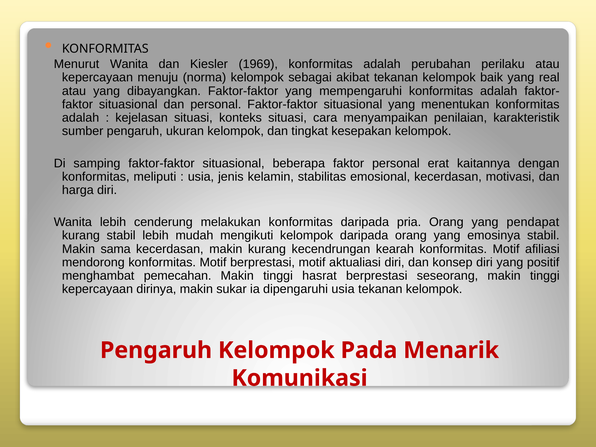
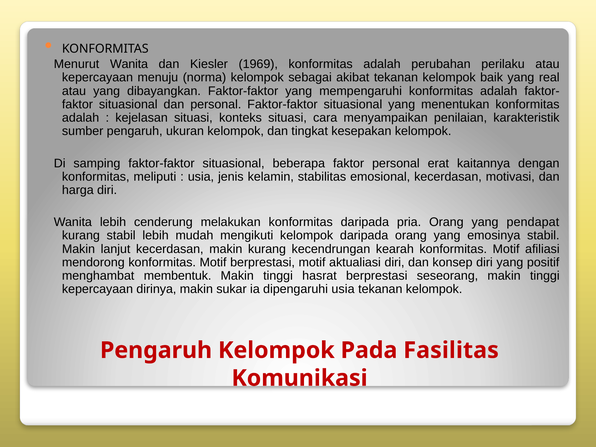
sama: sama -> lanjut (116, 249)
pemecahan: pemecahan -> membentuk (178, 276)
Menarik: Menarik -> Fasilitas (451, 350)
